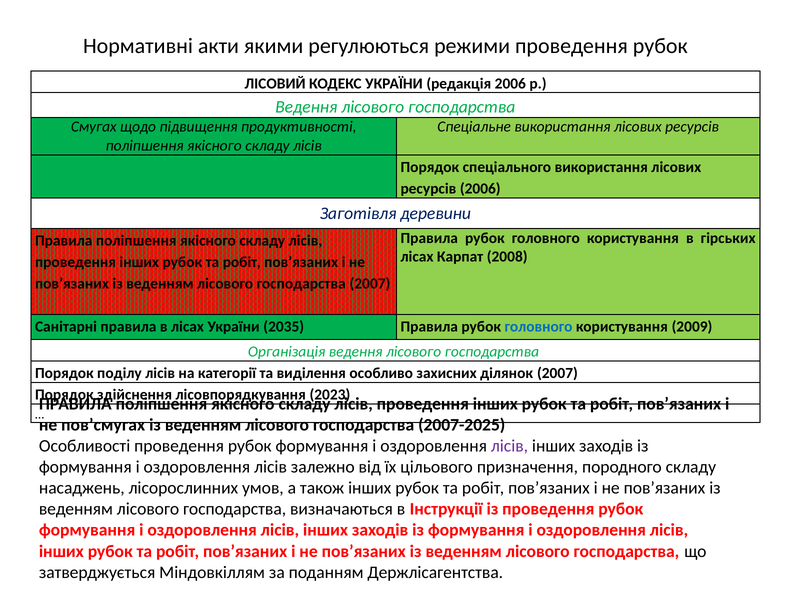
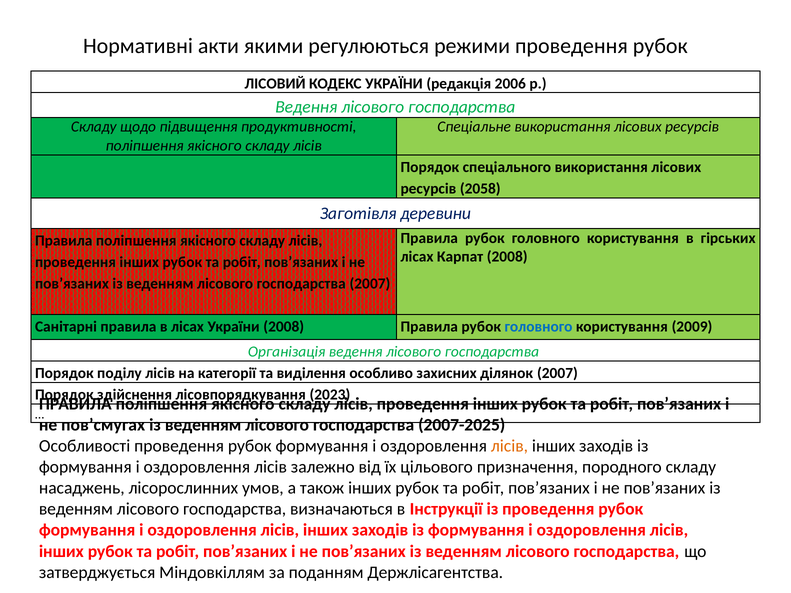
Смугах: Смугах -> Складу (94, 127)
ресурсів 2006: 2006 -> 2058 (480, 189)
України 2035: 2035 -> 2008 (284, 327)
лісів colour: purple -> orange (509, 446)
